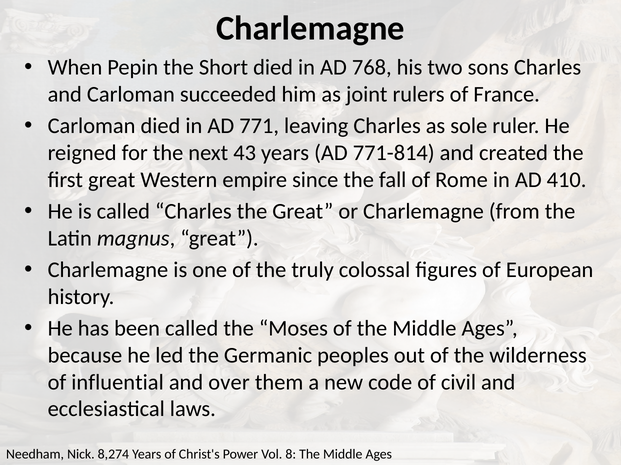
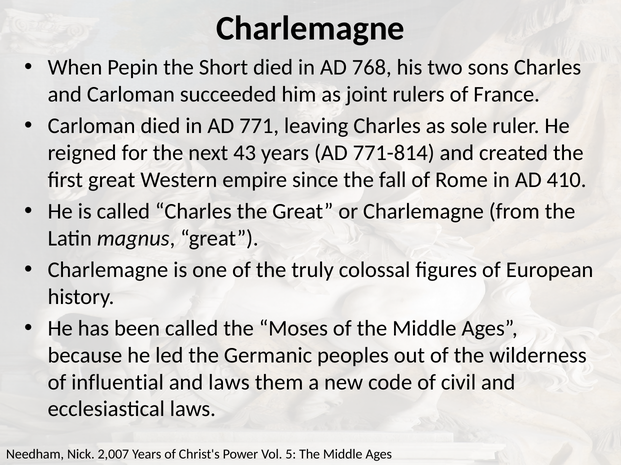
and over: over -> laws (229, 383)
8,274: 8,274 -> 2,007 (113, 455)
8: 8 -> 5 (291, 455)
